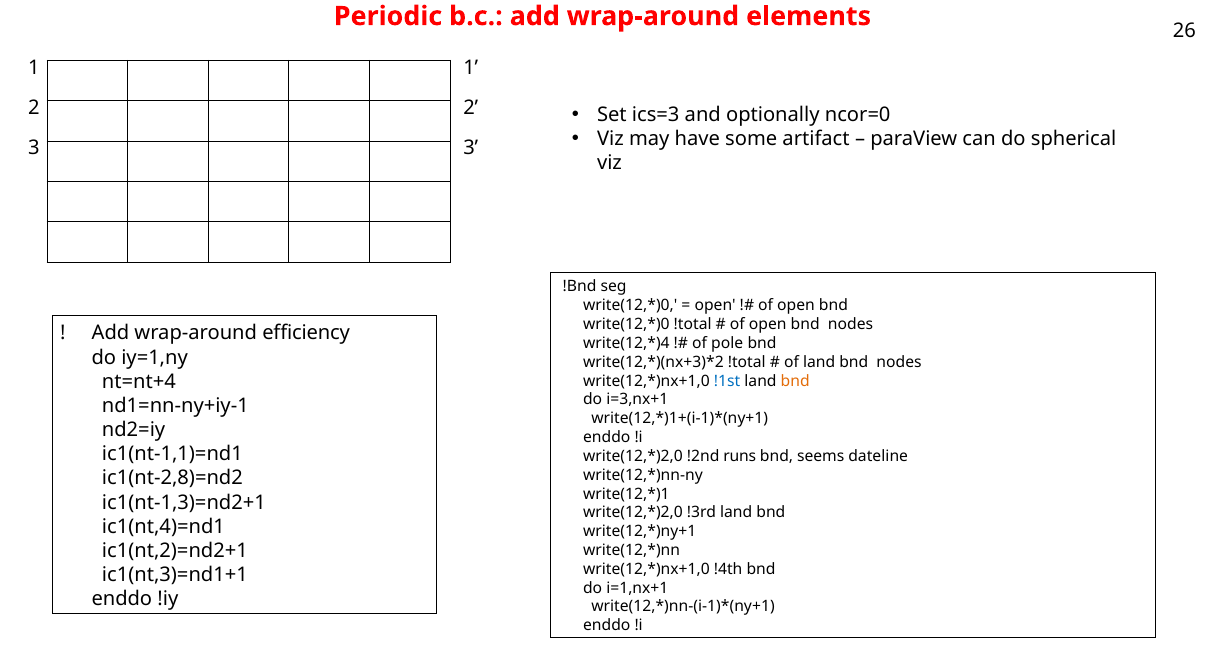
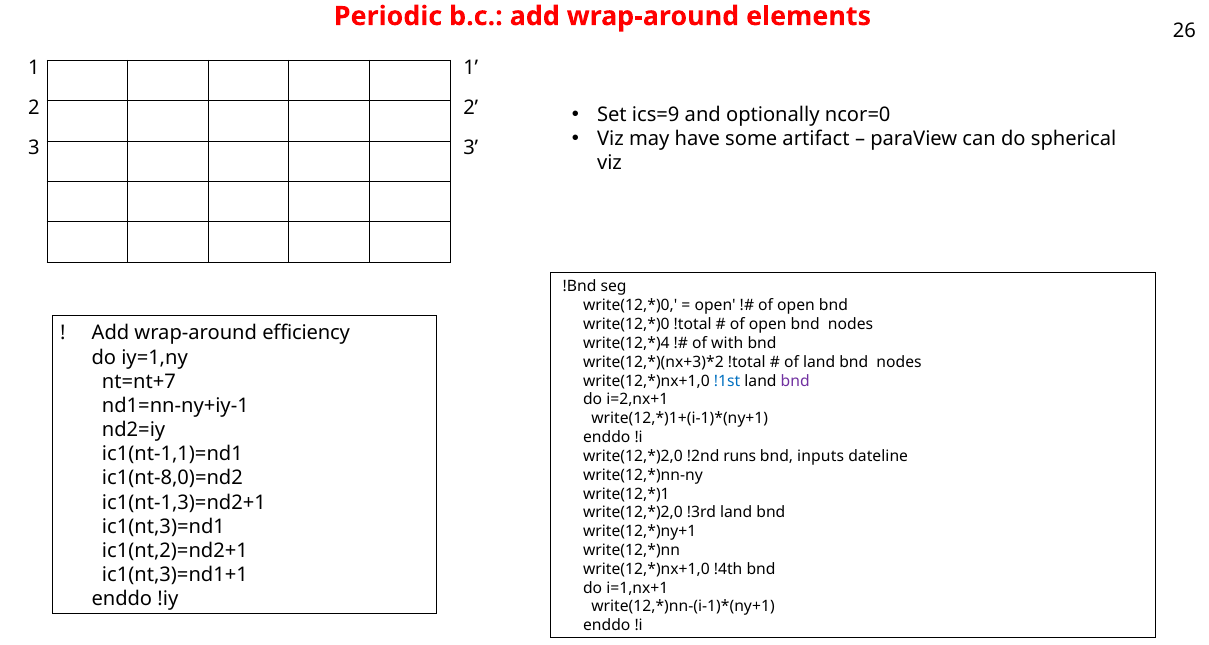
ics=3: ics=3 -> ics=9 (656, 115)
pole: pole -> with (727, 343)
nt=nt+4: nt=nt+4 -> nt=nt+7 (139, 381)
bnd colour: orange -> purple (795, 381)
i=3,nx+1: i=3,nx+1 -> i=2,nx+1 (637, 400)
seems: seems -> inputs (821, 456)
ic1(nt-2,8)=nd2: ic1(nt-2,8)=nd2 -> ic1(nt-8,0)=nd2 (172, 478)
ic1(nt,4)=nd1: ic1(nt,4)=nd1 -> ic1(nt,3)=nd1 (163, 527)
